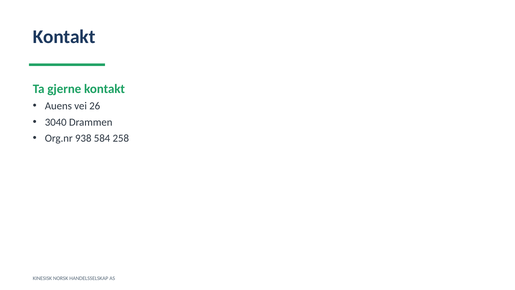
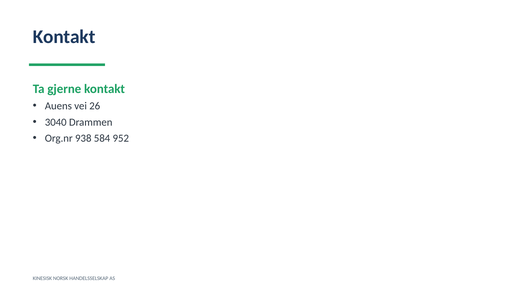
258: 258 -> 952 (121, 138)
